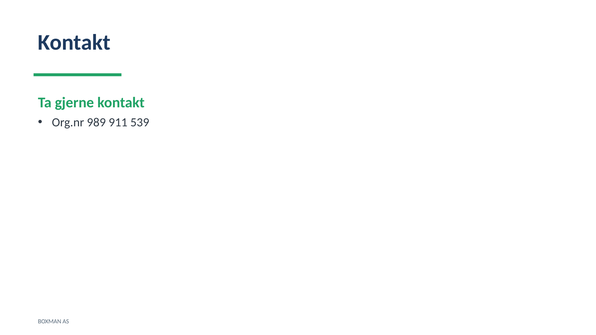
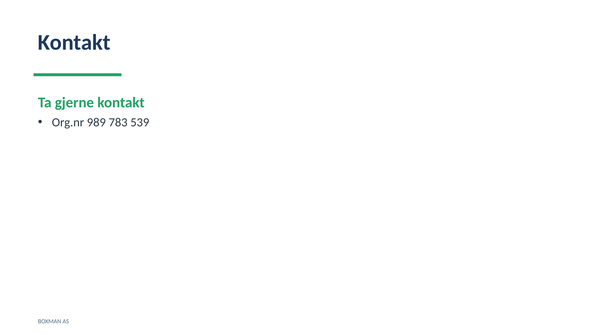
911: 911 -> 783 (118, 123)
